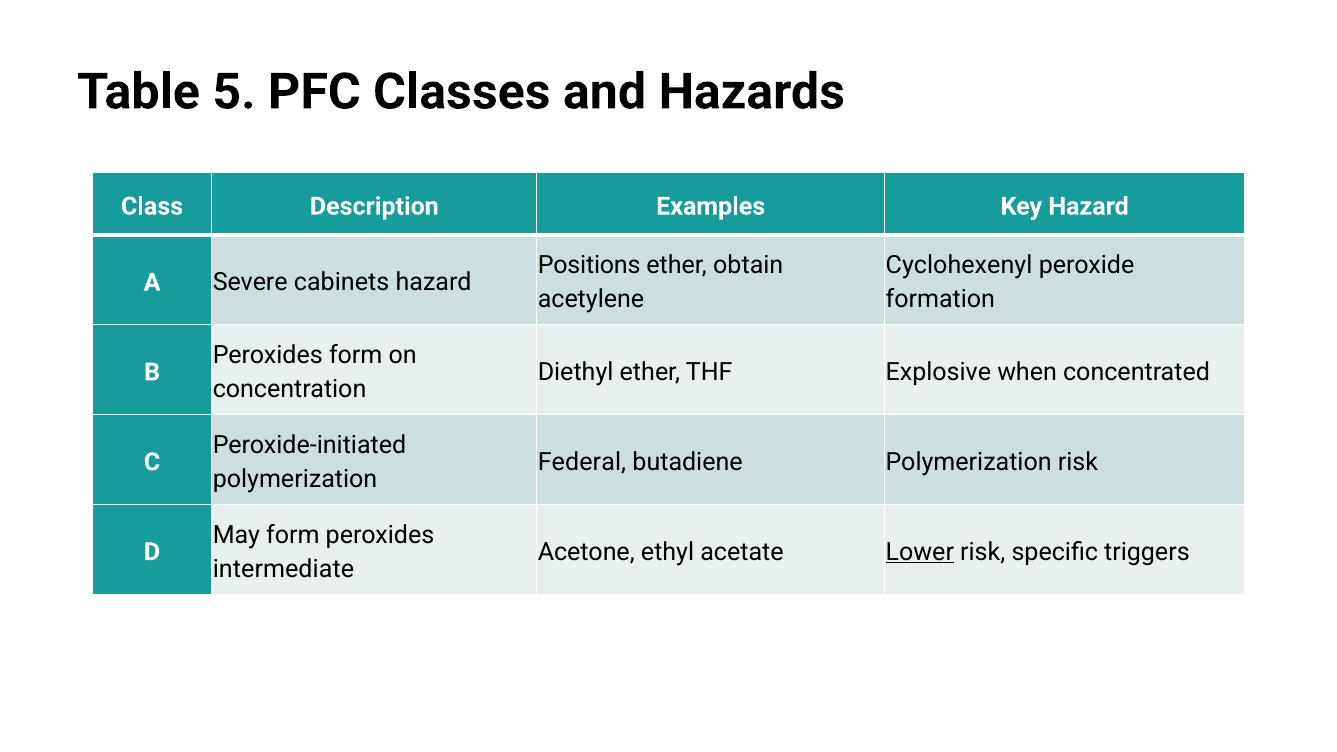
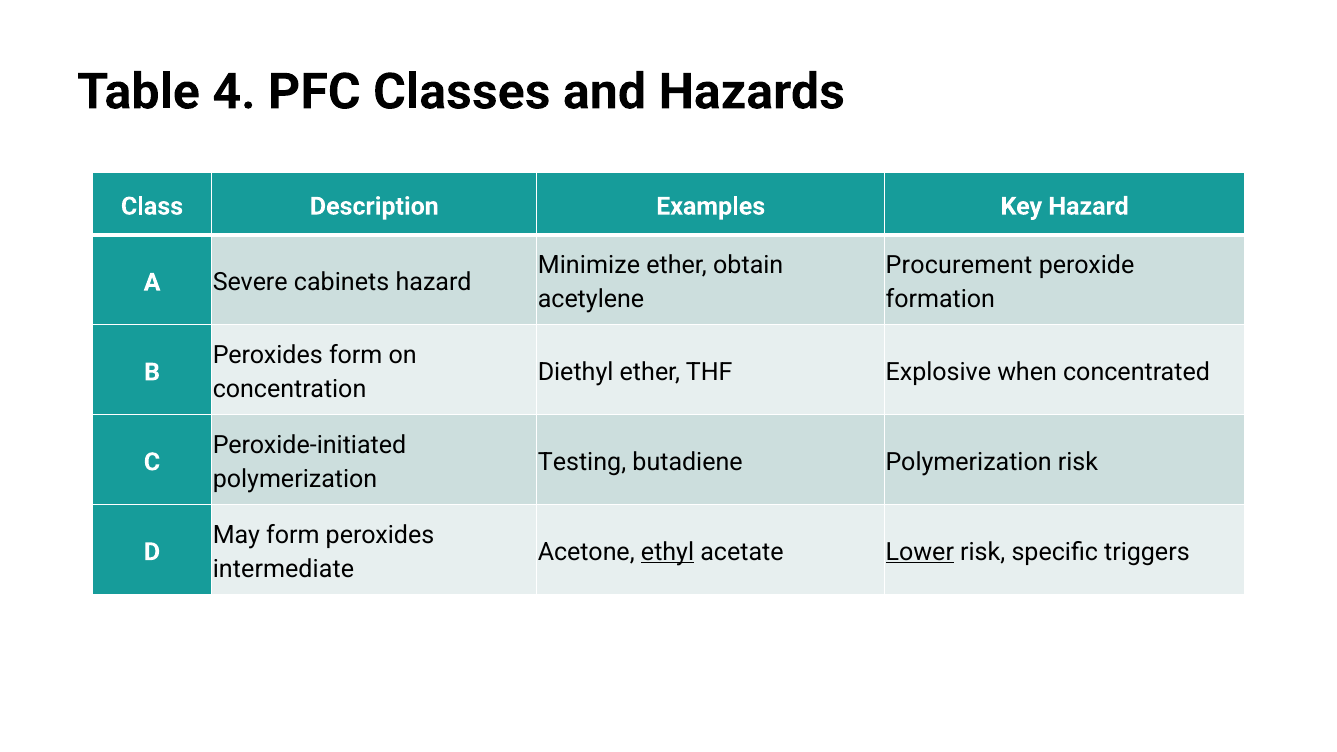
5: 5 -> 4 (234, 92)
Positions: Positions -> Minimize (589, 265)
Cyclohexenyl: Cyclohexenyl -> Procurement (959, 265)
Federal: Federal -> Testing (582, 462)
ethyl underline: none -> present (668, 552)
